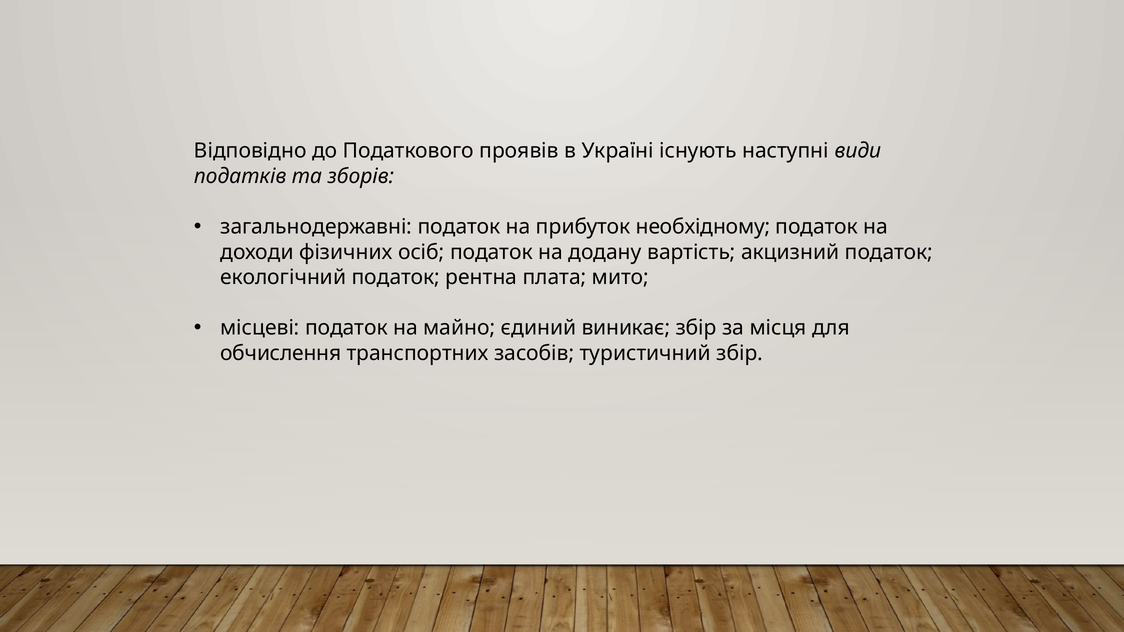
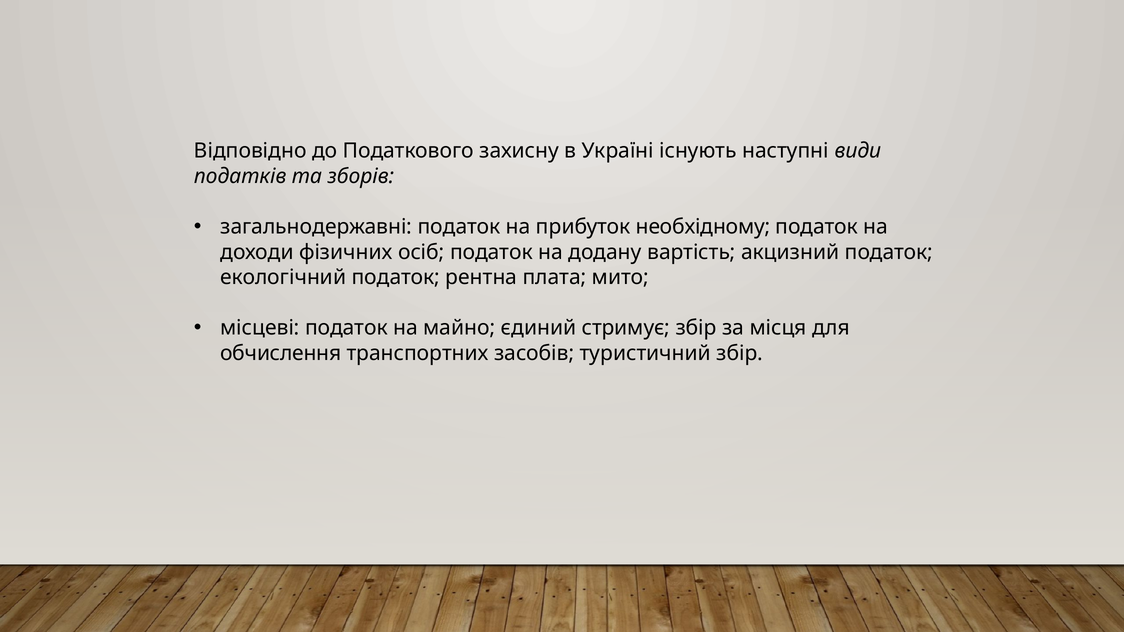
проявів: проявів -> захисну (519, 151)
виникає: виникає -> стримує (626, 328)
